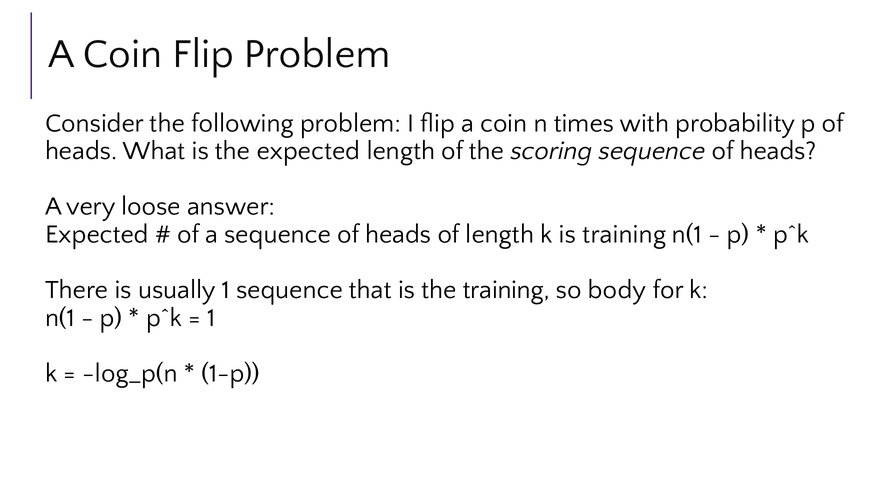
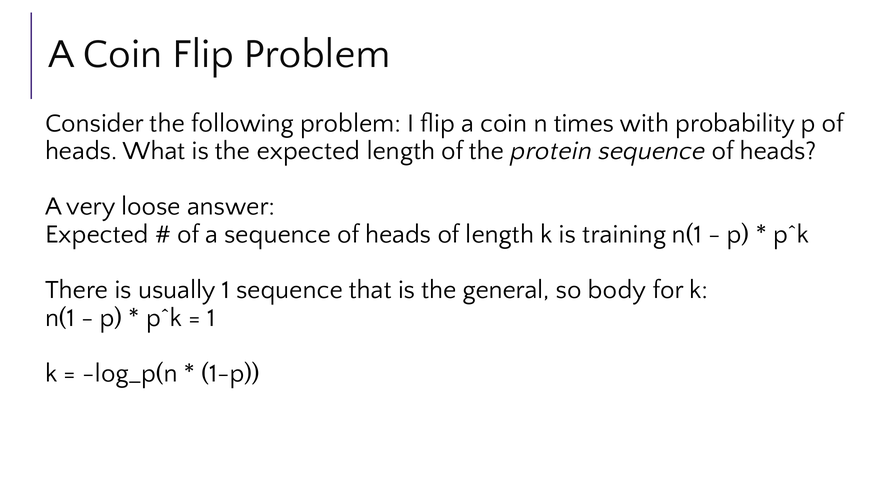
scoring: scoring -> protein (552, 151)
the training: training -> general (506, 290)
